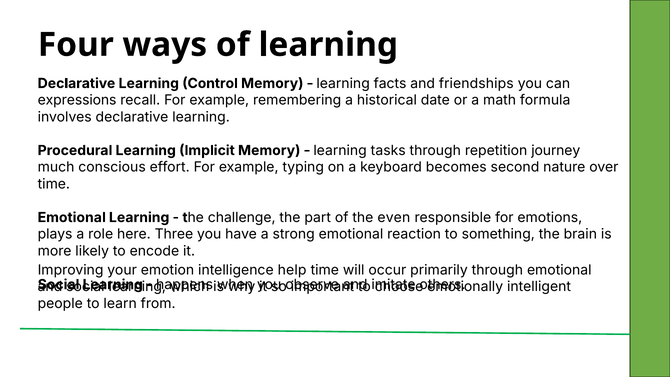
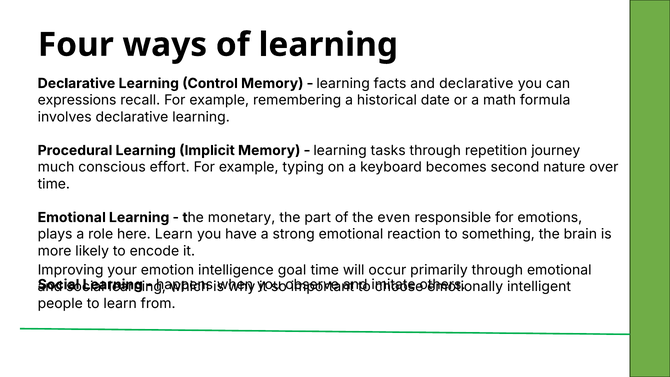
and friendships: friendships -> declarative (476, 83)
challenge: challenge -> monetary (242, 217)
here Three: Three -> Learn (174, 234)
help: help -> goal (292, 270)
